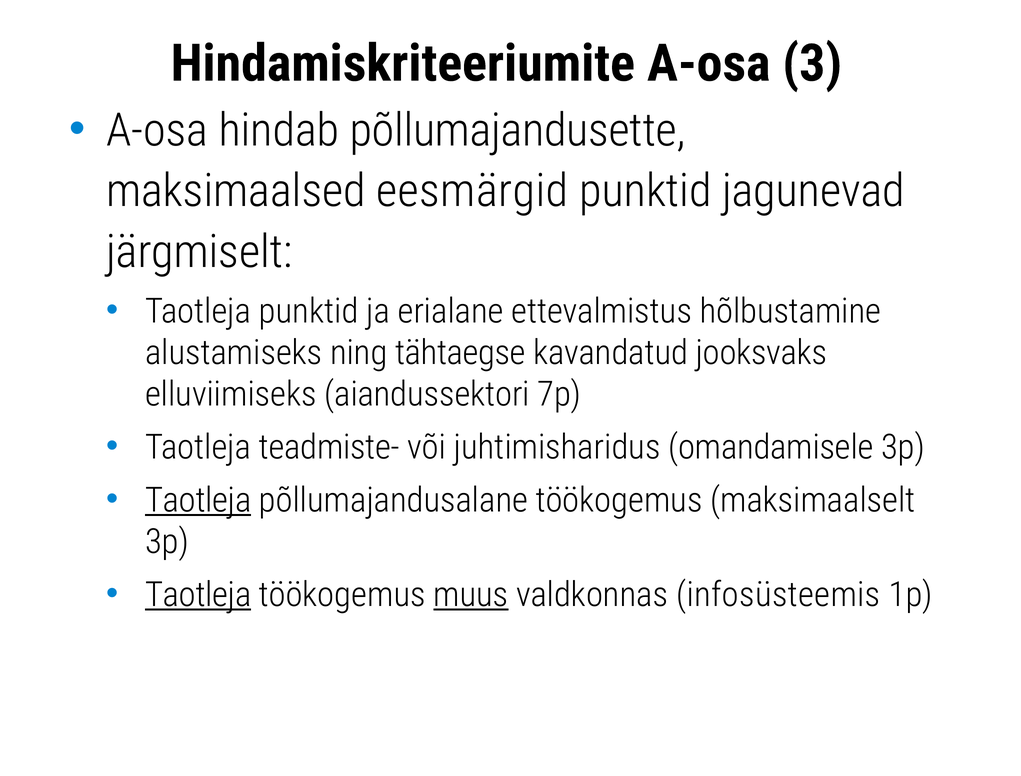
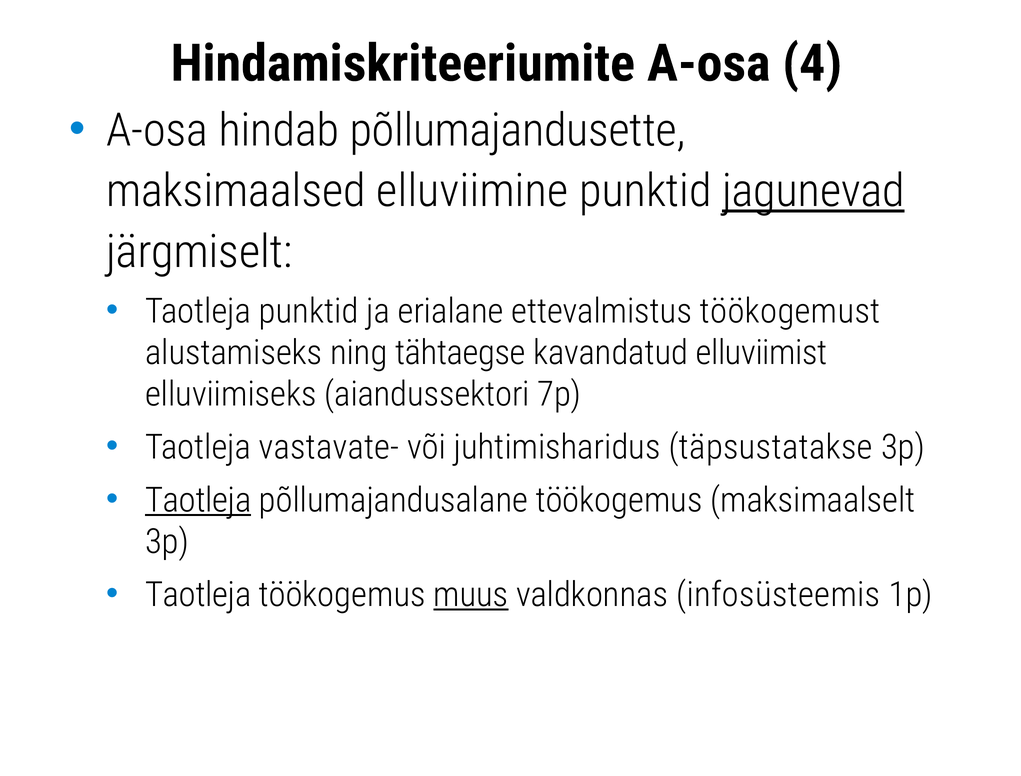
3: 3 -> 4 (812, 64)
eesmärgid: eesmärgid -> elluviimine (472, 191)
jagunevad underline: none -> present (813, 191)
hõlbustamine: hõlbustamine -> töökogemust (790, 311)
jooksvaks: jooksvaks -> elluviimist (762, 353)
teadmiste-: teadmiste- -> vastavate- (329, 447)
omandamisele: omandamisele -> täpsustatakse (771, 447)
Taotleja underline: present -> none (198, 595)
